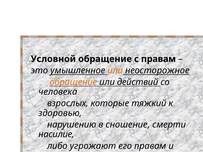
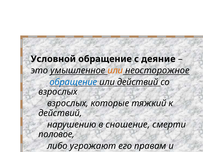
с правам: правам -> деяние (158, 59)
обращение colour: orange -> blue (73, 82)
человека: человека -> взрослых (58, 92)
здоровью: здоровью -> действий (60, 113)
насилие: насилие -> половое (56, 135)
